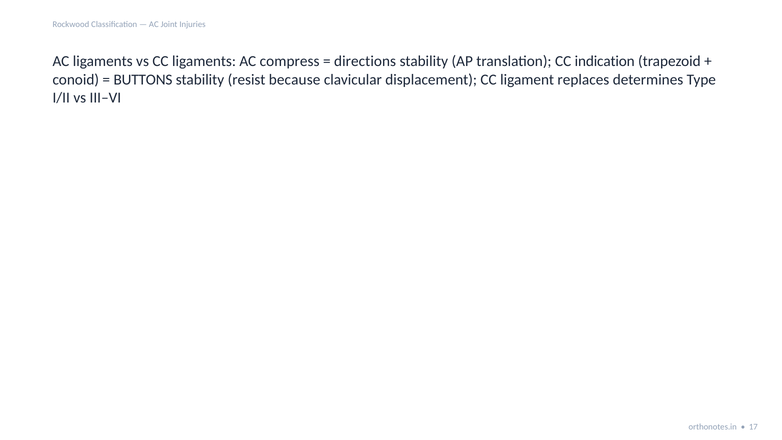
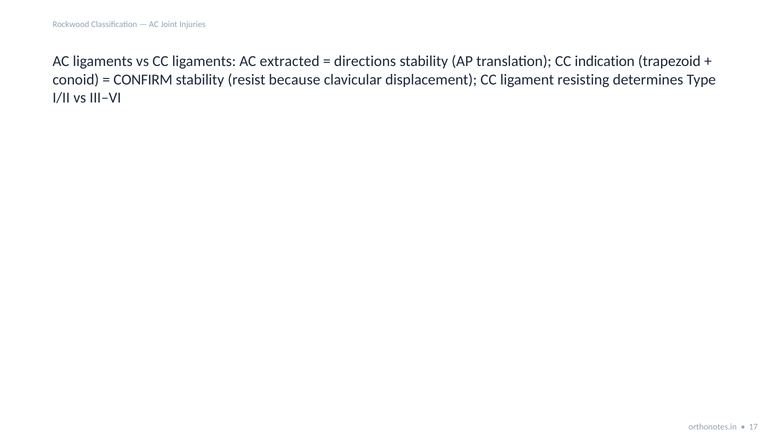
compress: compress -> extracted (290, 61)
BUTTONS: BUTTONS -> CONFIRM (143, 80)
replaces: replaces -> resisting (583, 80)
